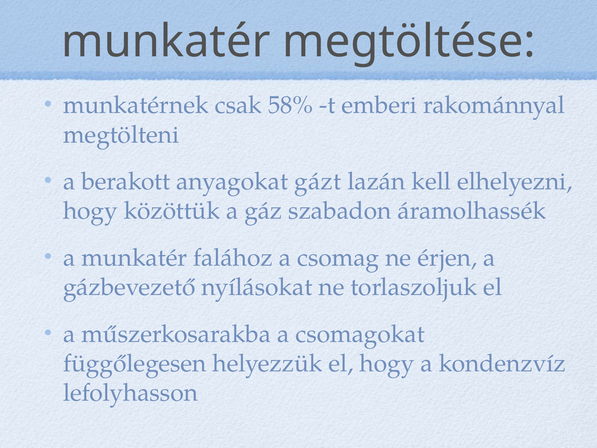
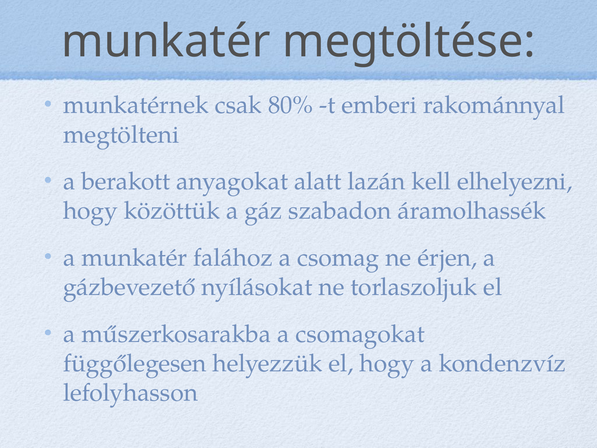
58%: 58% -> 80% (291, 105)
gázt: gázt -> alatt (318, 181)
